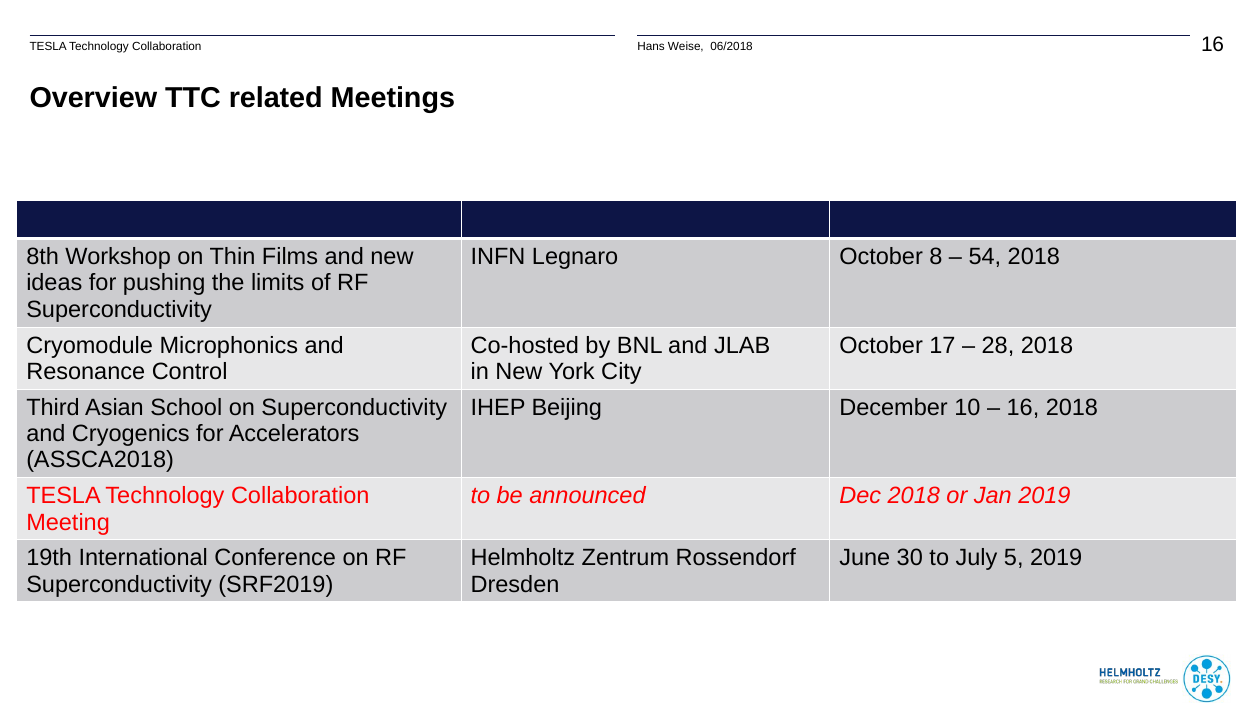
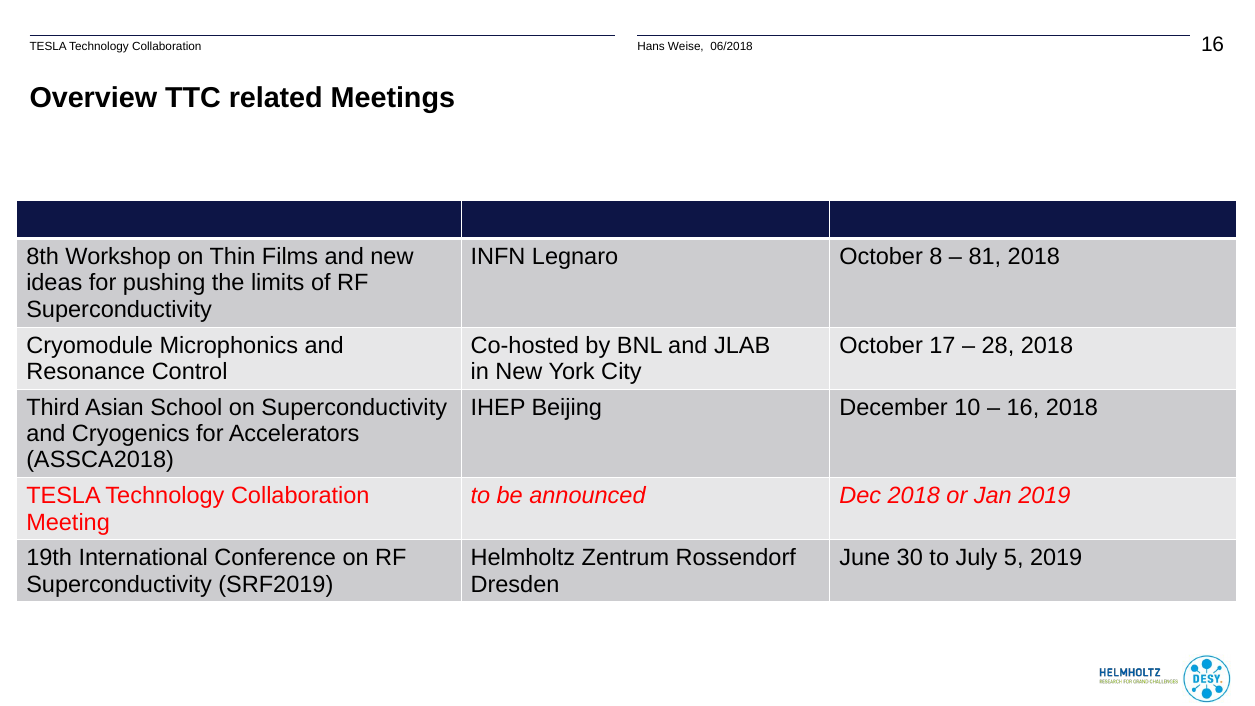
54: 54 -> 81 (985, 257)
